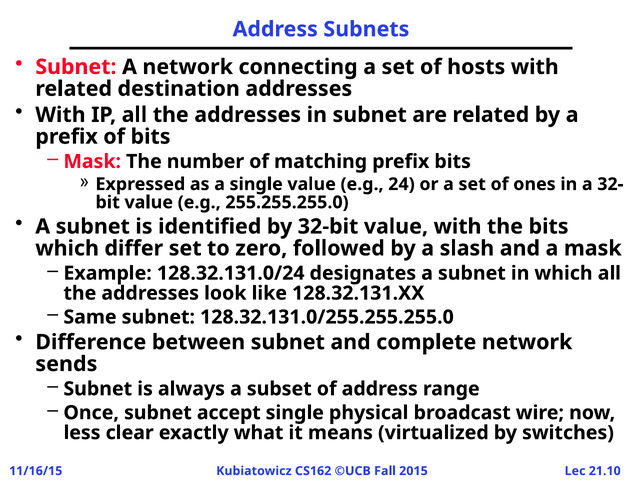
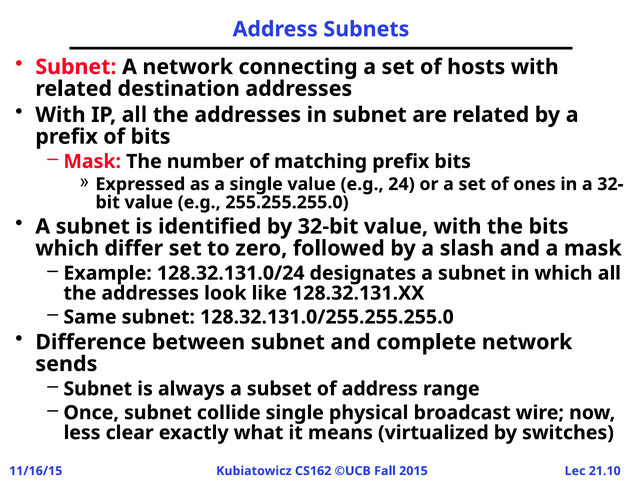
accept: accept -> collide (229, 413)
